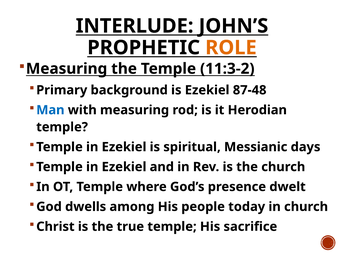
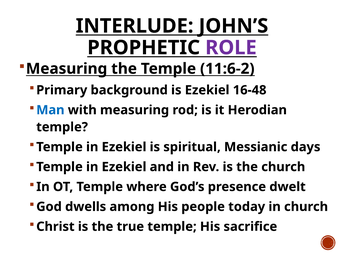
ROLE colour: orange -> purple (231, 48)
11:3-2: 11:3-2 -> 11:6-2 (227, 69)
87-48: 87-48 -> 16-48 (250, 90)
